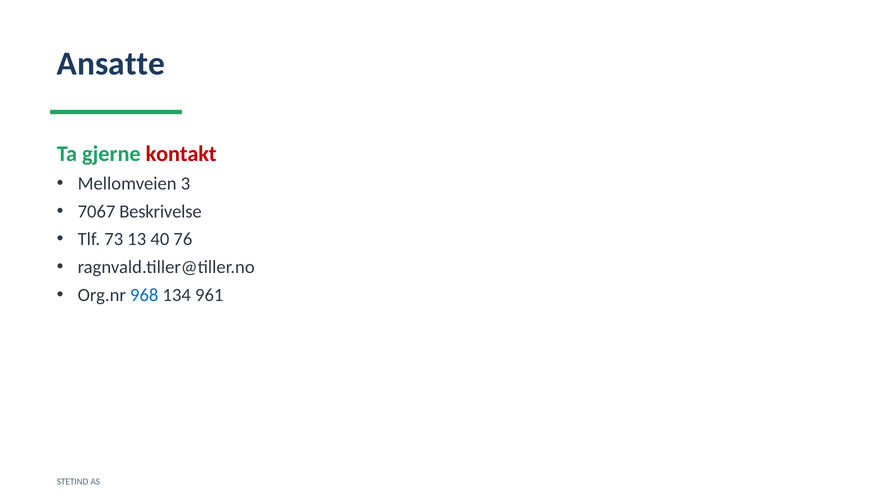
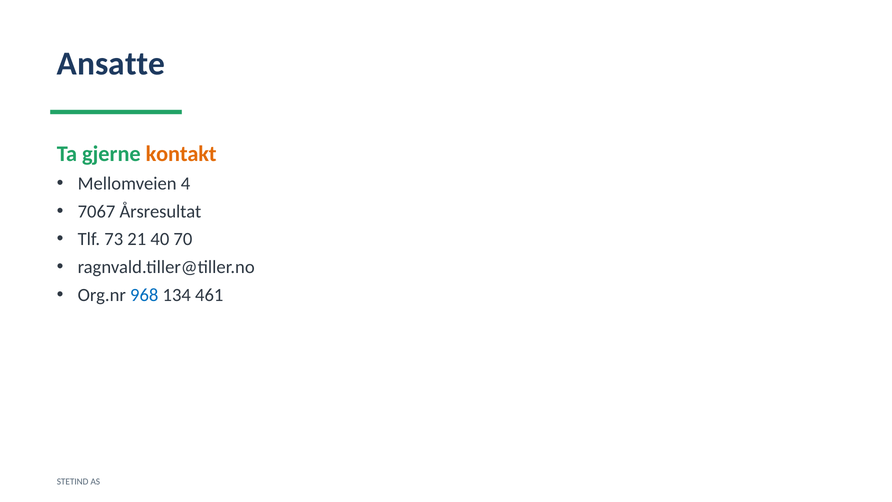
kontakt colour: red -> orange (181, 154)
3: 3 -> 4 (186, 183)
Beskrivelse: Beskrivelse -> Årsresultat (160, 211)
13: 13 -> 21 (137, 239)
76: 76 -> 70 (183, 239)
961: 961 -> 461 (209, 295)
